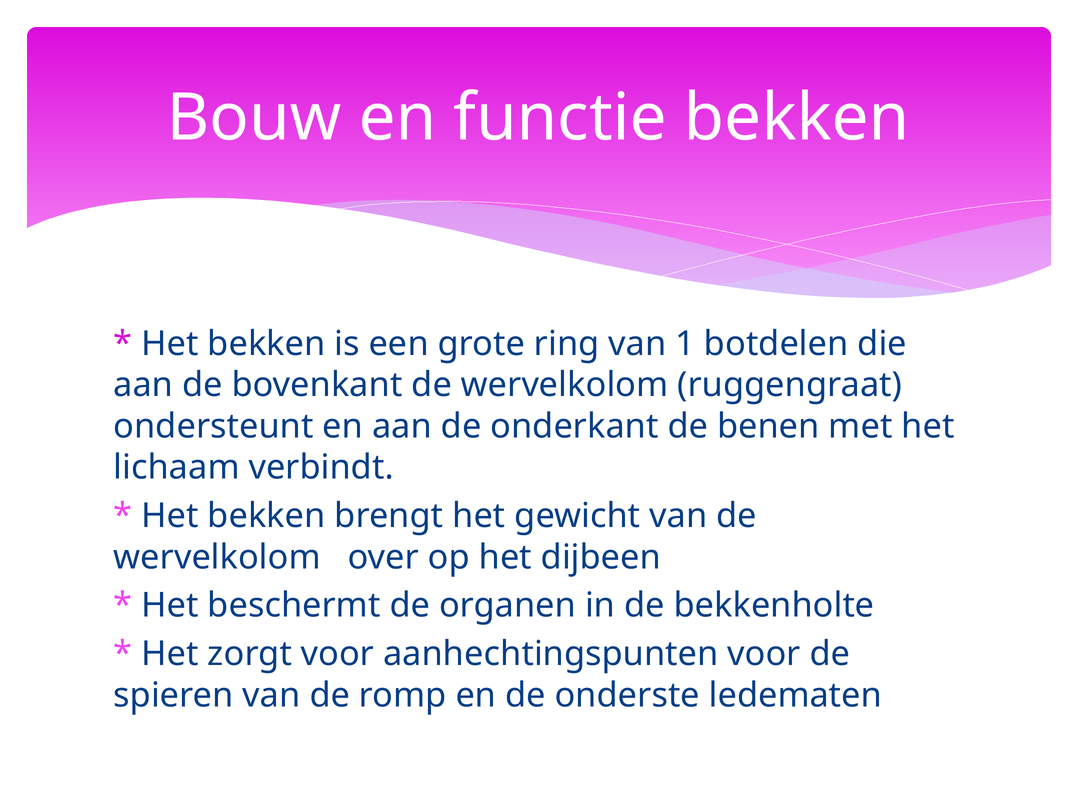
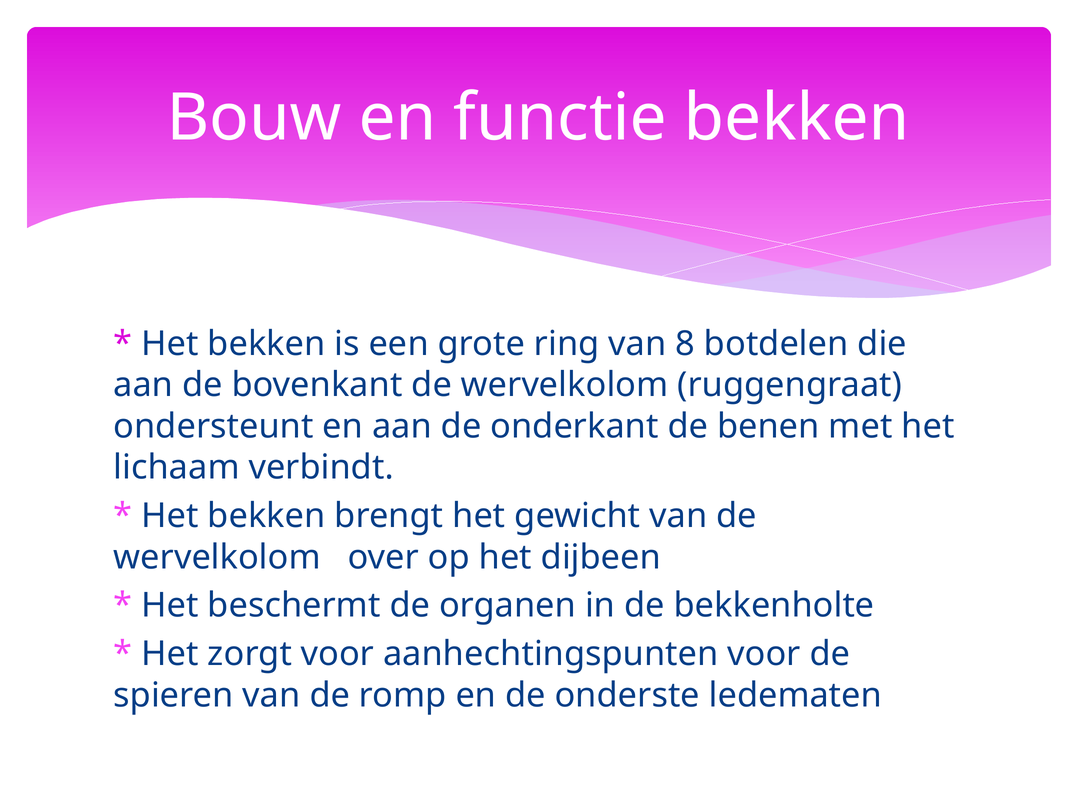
1: 1 -> 8 (685, 344)
